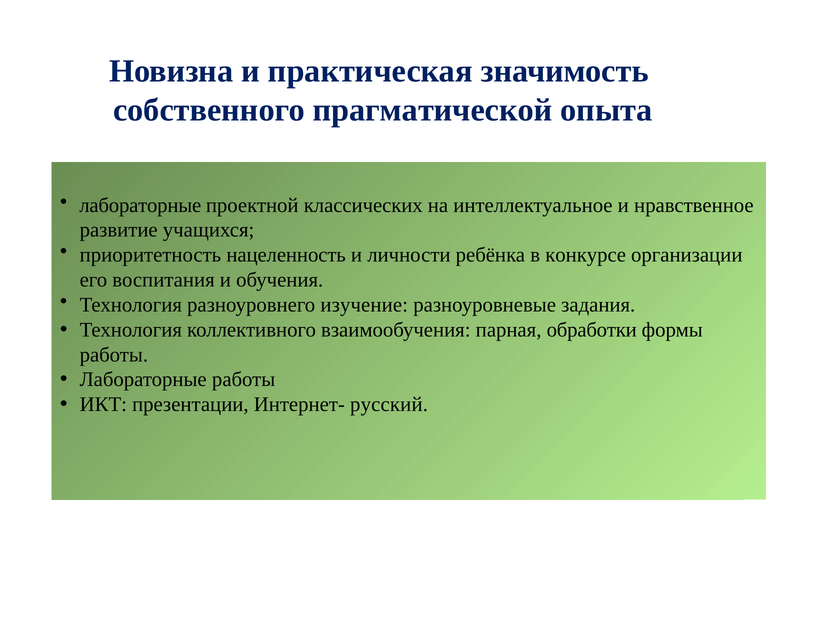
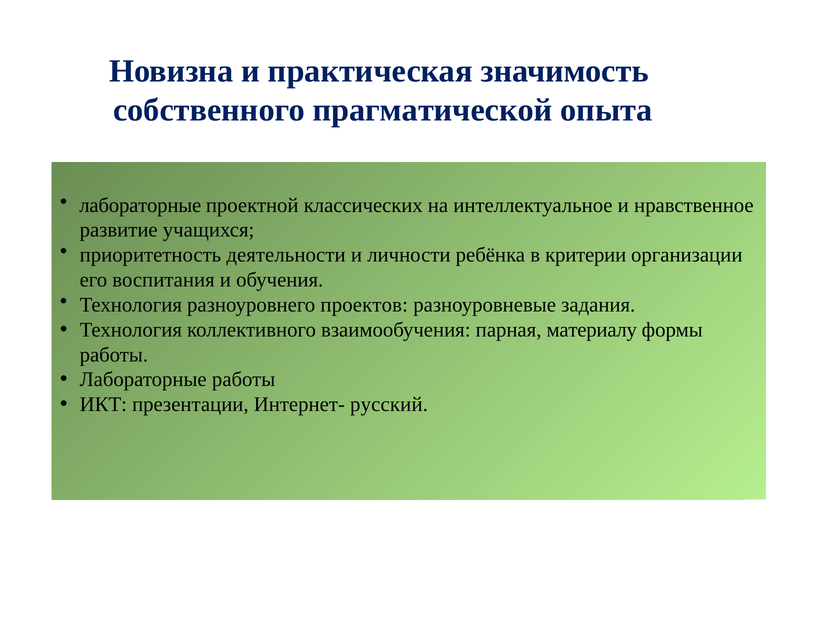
нацеленность: нацеленность -> деятельности (286, 255)
конкурсе: конкурсе -> критерии (586, 255)
изучение: изучение -> проектов (364, 305)
обработки: обработки -> материалу (592, 330)
